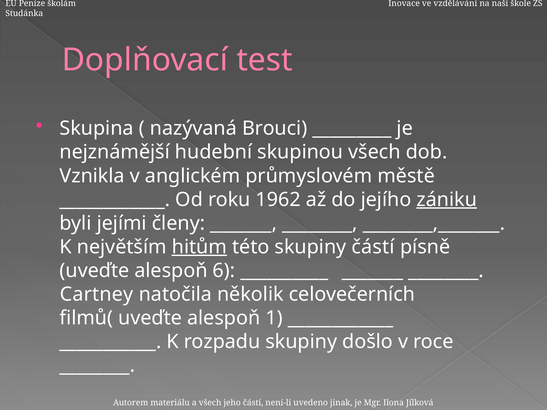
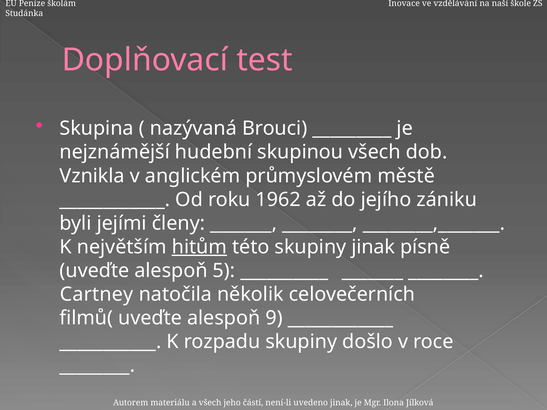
zániku underline: present -> none (447, 200)
skupiny částí: částí -> jinak (373, 247)
6: 6 -> 5 (224, 271)
1: 1 -> 9 (274, 318)
